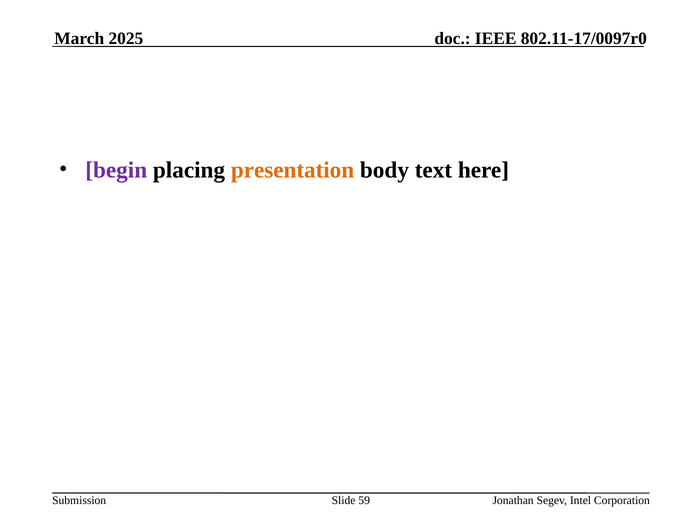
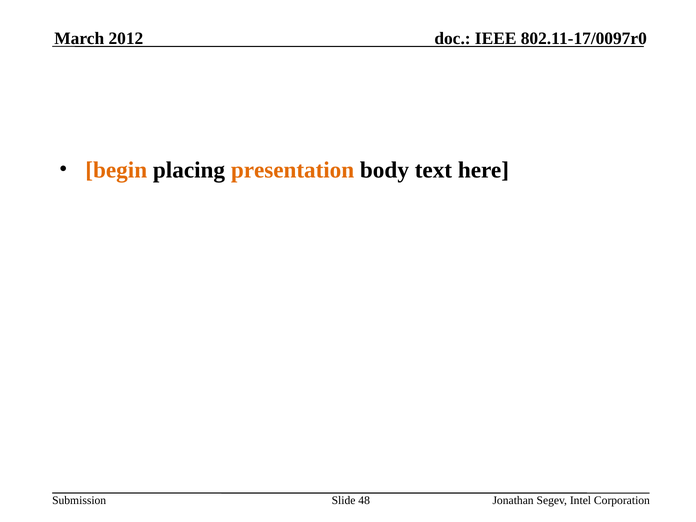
2025: 2025 -> 2012 (126, 39)
begin colour: purple -> orange (116, 170)
59: 59 -> 48 (364, 501)
